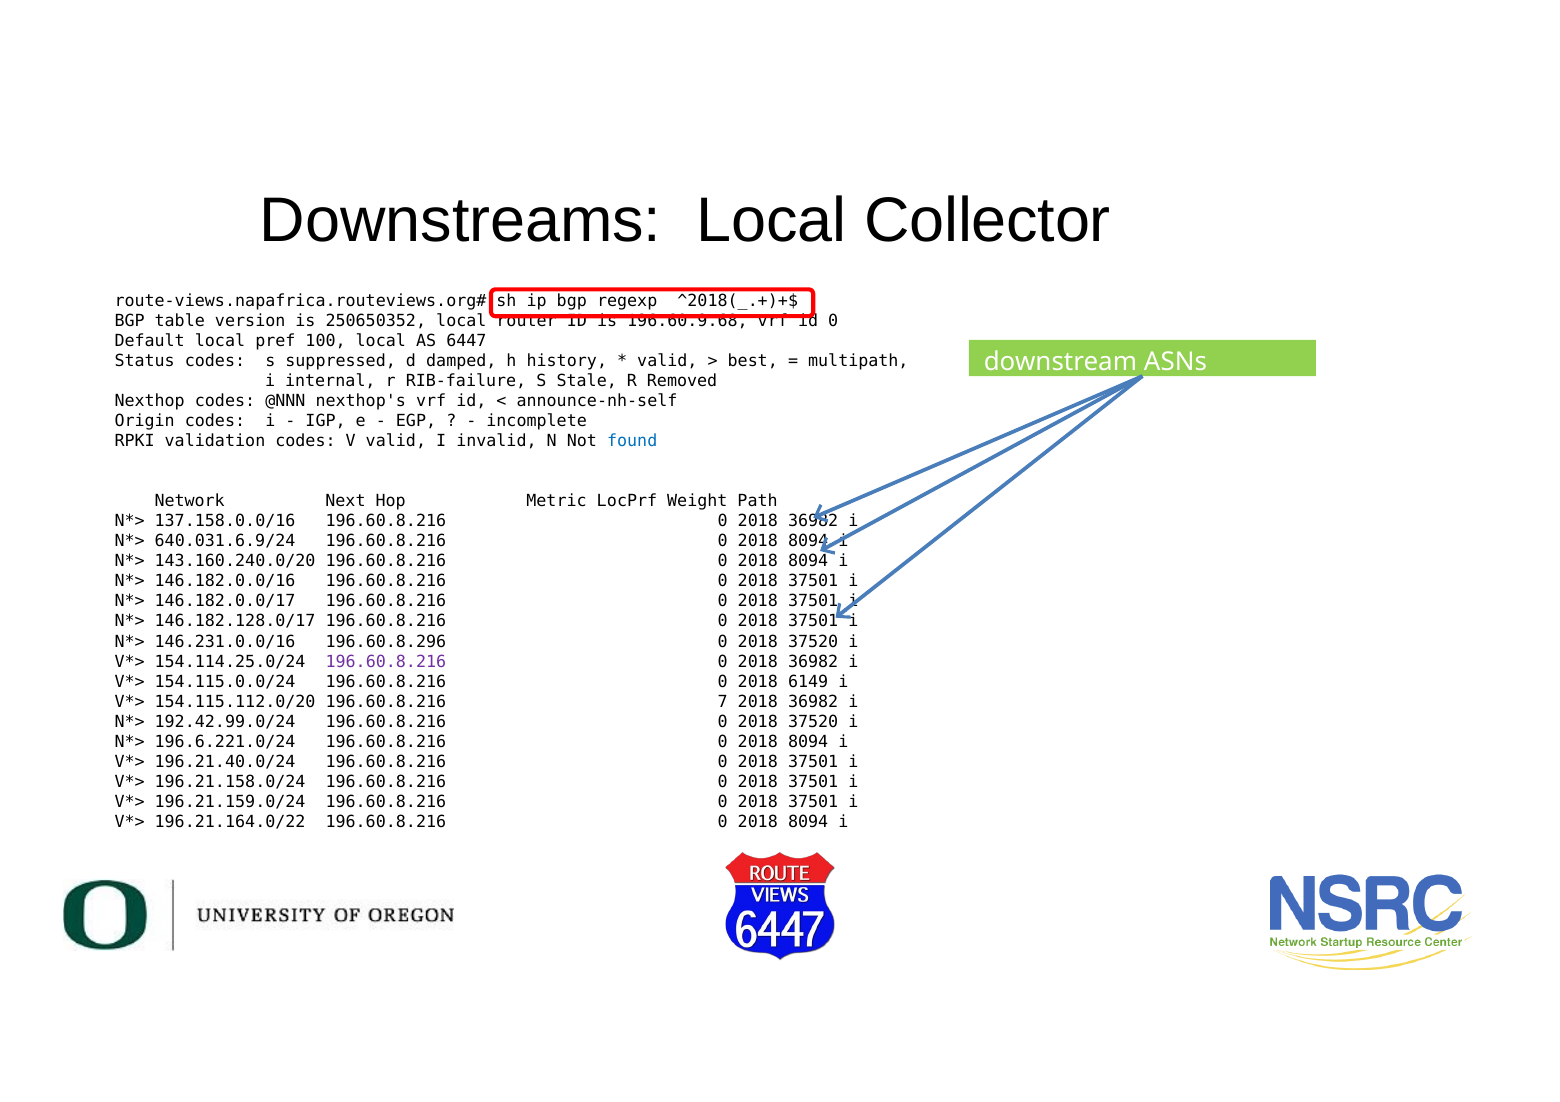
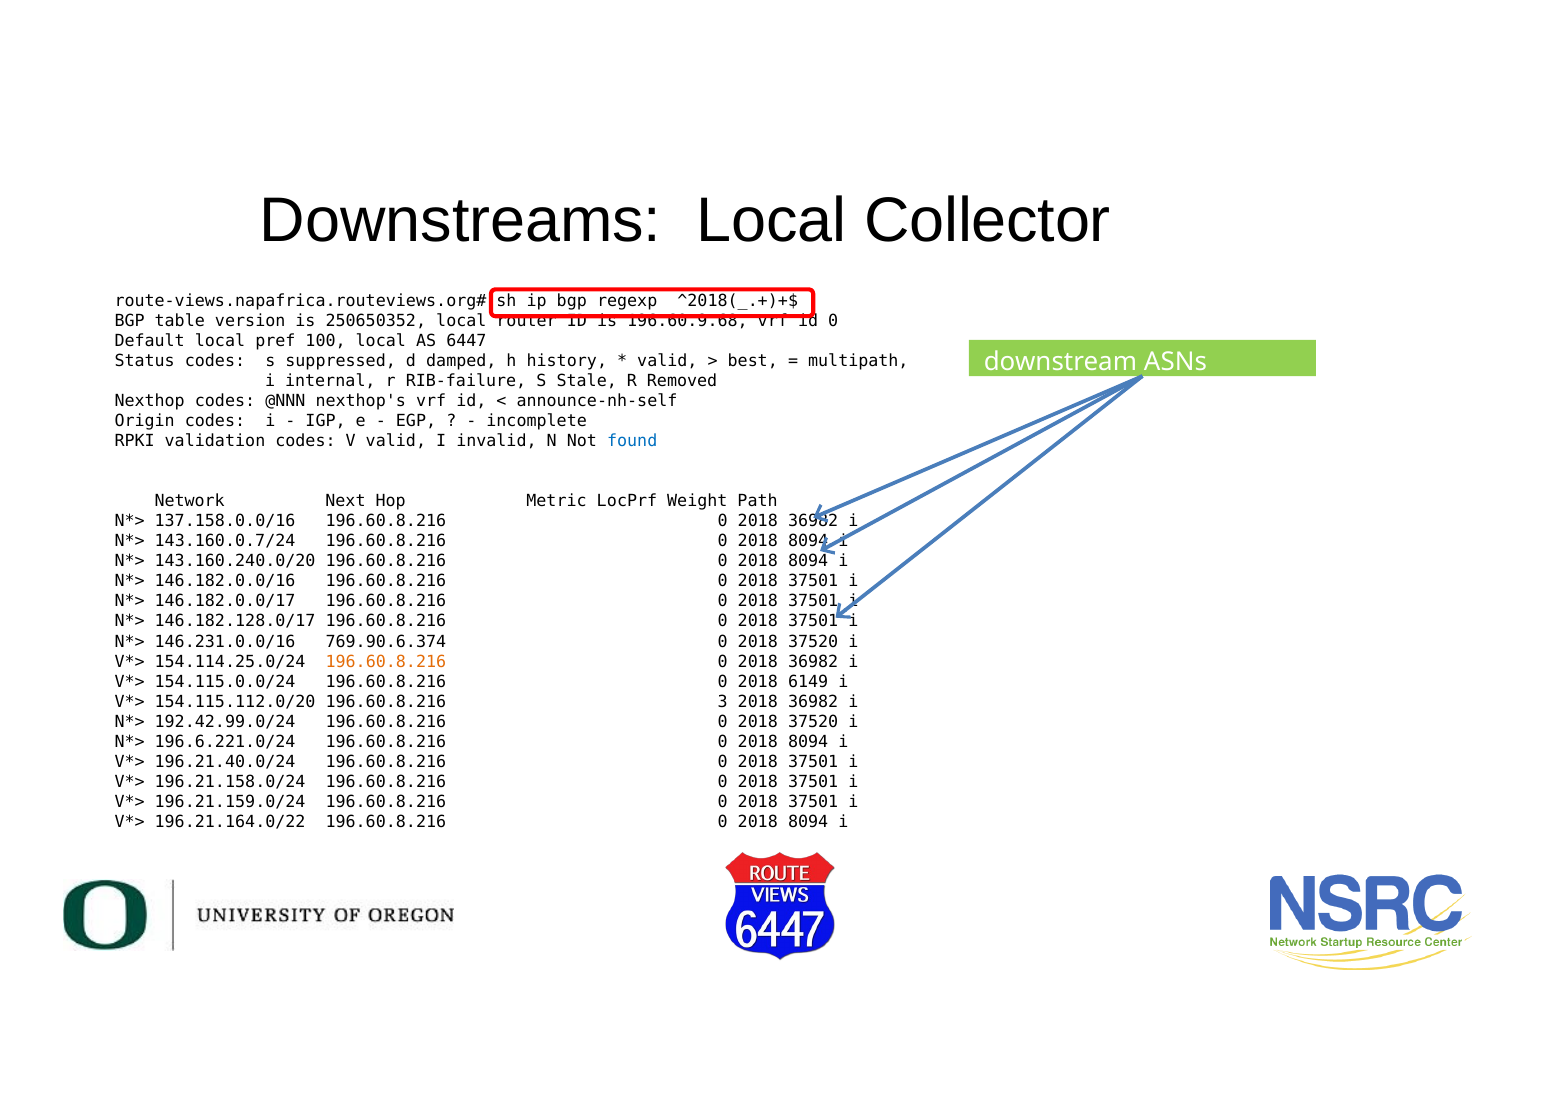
640.031.6.9/24: 640.031.6.9/24 -> 143.160.0.7/24 (225, 541)
196.60.8.296: 196.60.8.296 -> 769.90.6.374 (386, 642)
196.60.8.216 colour: purple -> orange (386, 662)
7: 7 -> 3 (723, 702)
